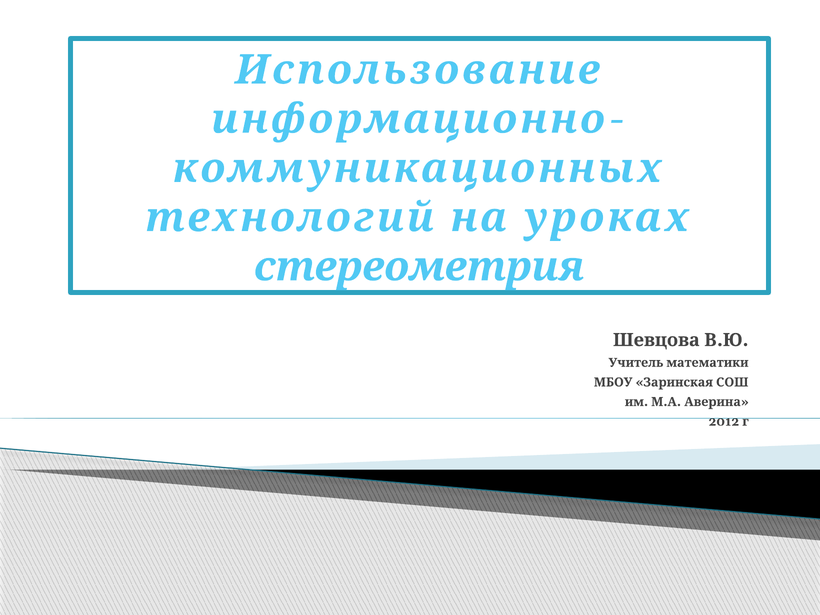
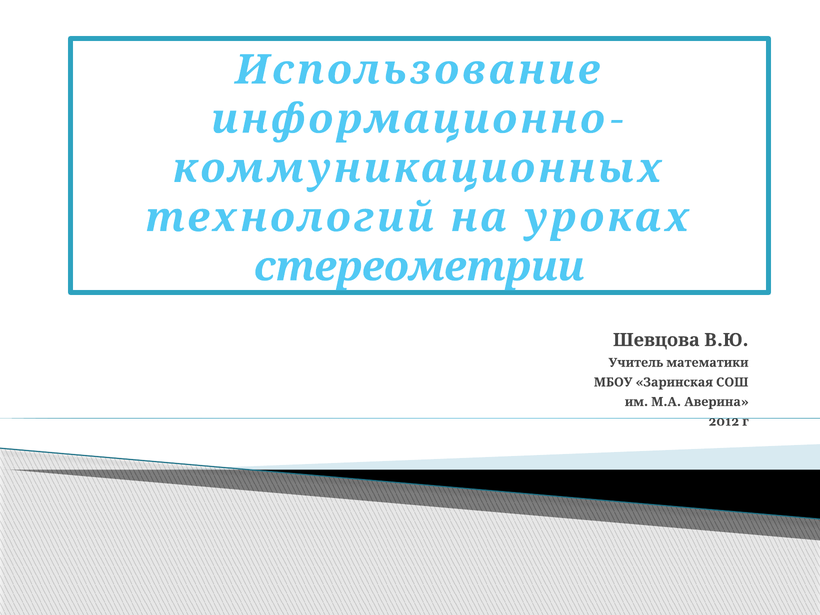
стереометрия: стереометрия -> стереометрии (419, 267)
